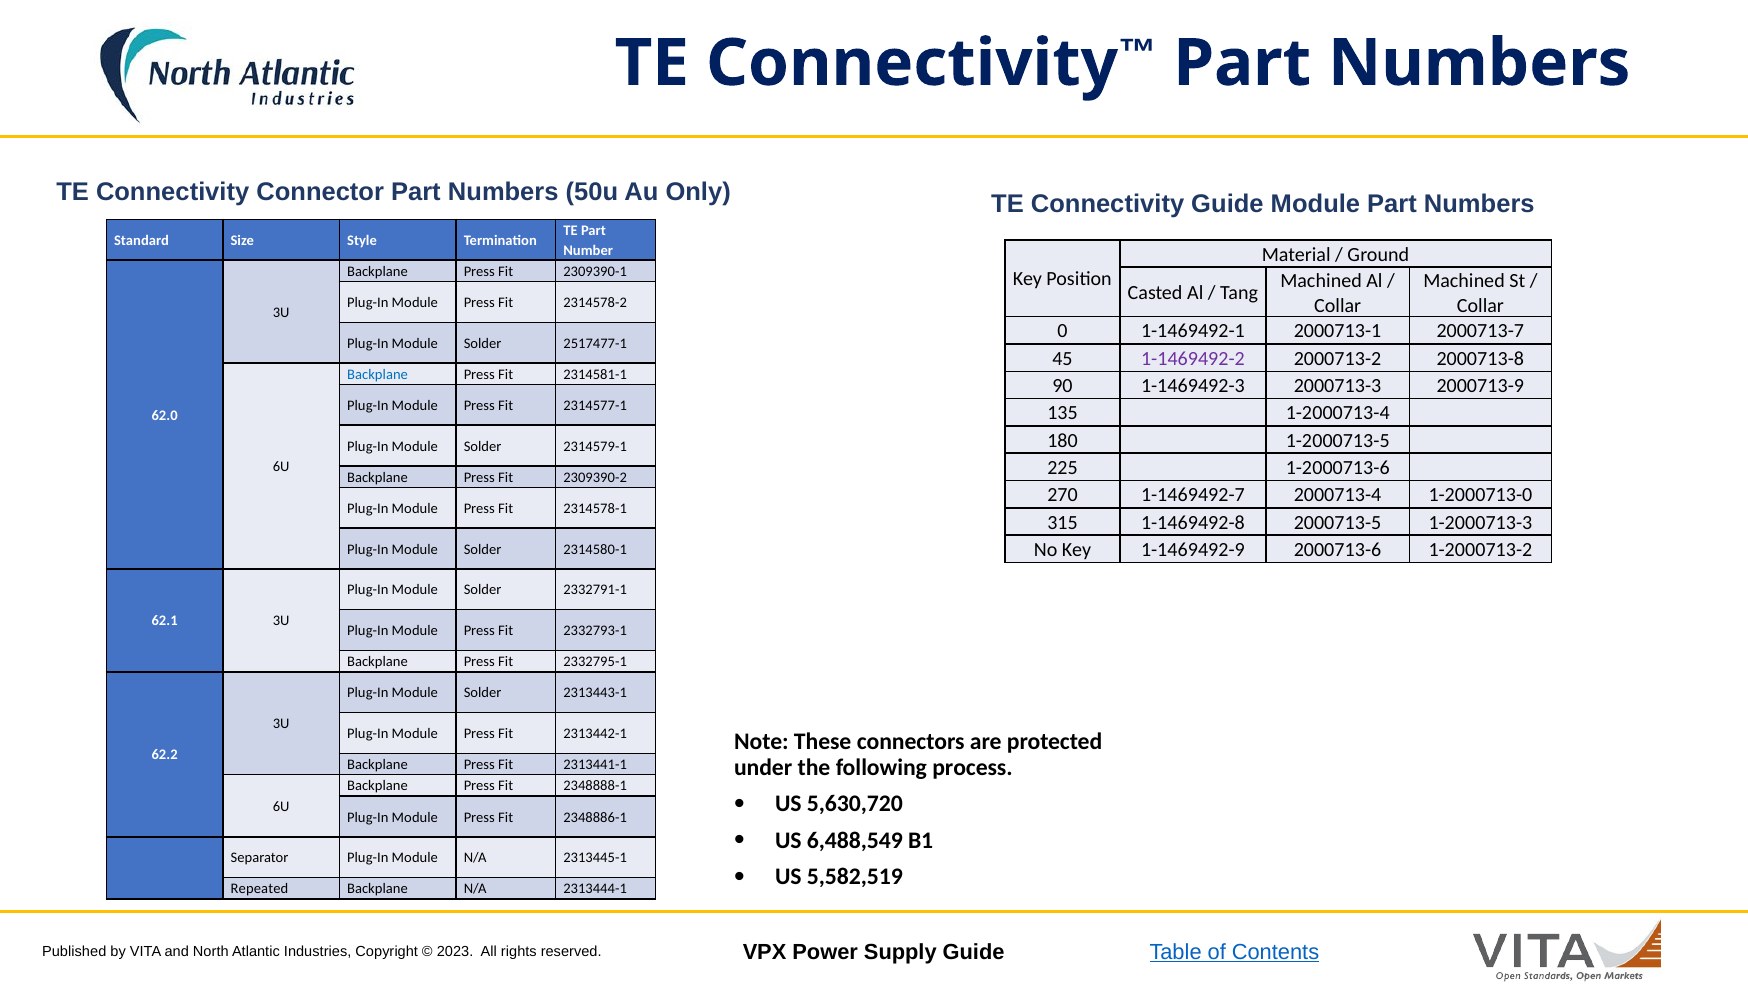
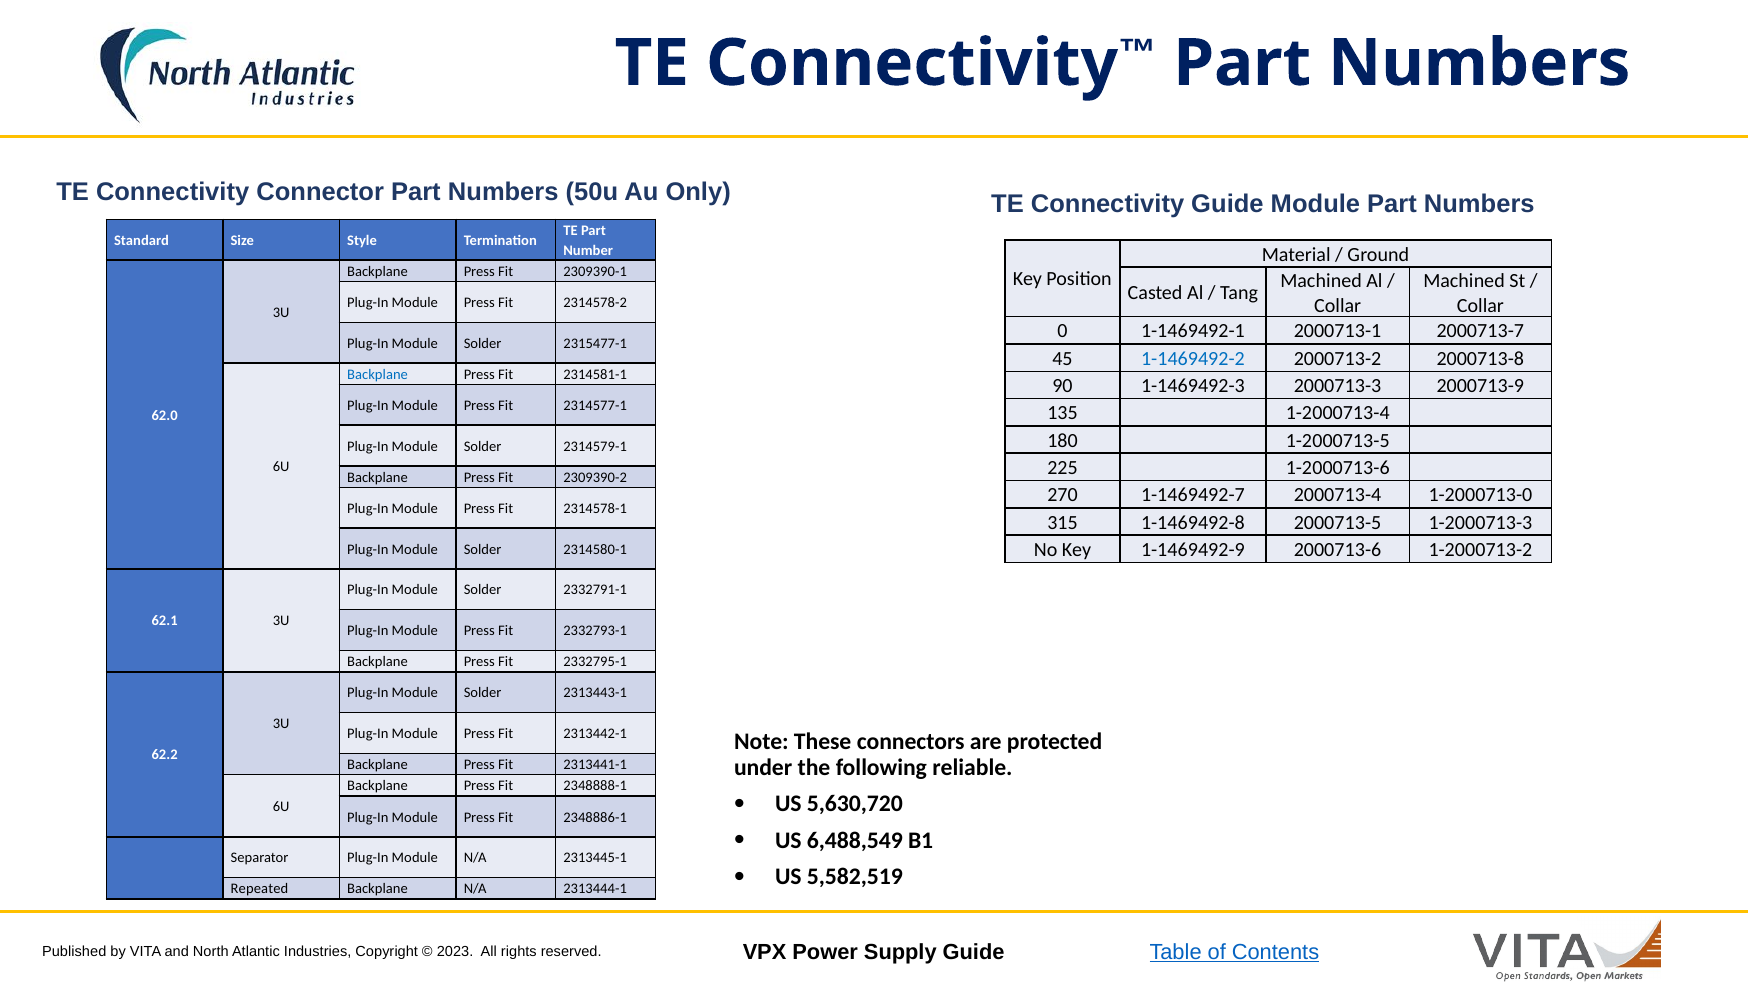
2517477-1: 2517477-1 -> 2315477-1 (595, 343)
1-1469492-2 colour: purple -> blue (1193, 358)
process: process -> reliable (972, 767)
